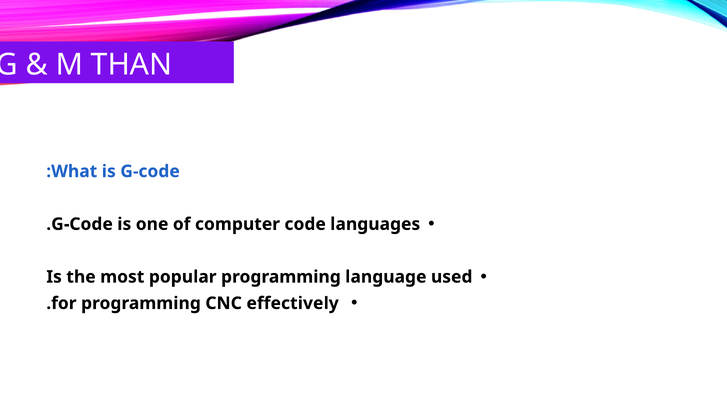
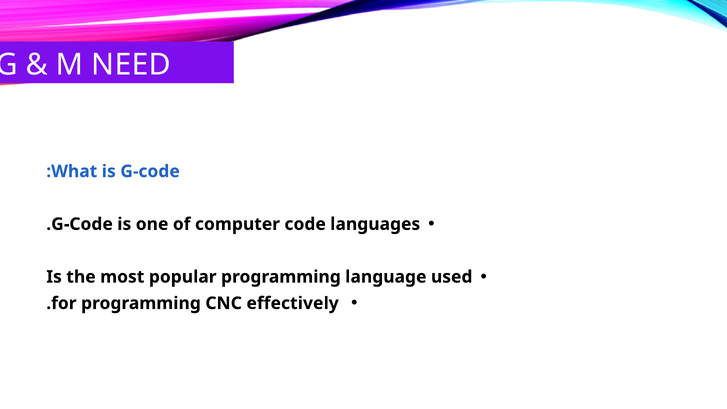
THAN: THAN -> NEED (131, 65)
